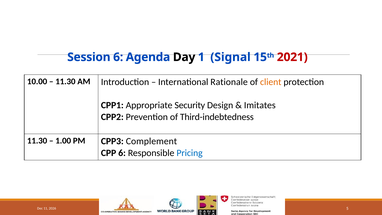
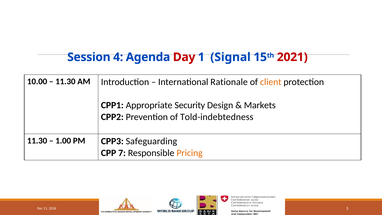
Session 6: 6 -> 4 (118, 57)
Day colour: black -> red (184, 57)
Imitates: Imitates -> Markets (260, 105)
Third-indebtedness: Third-indebtedness -> Told-indebtedness (217, 117)
Complement: Complement -> Safeguarding (151, 141)
CPP 6: 6 -> 7 (122, 153)
Pricing colour: blue -> orange (190, 153)
